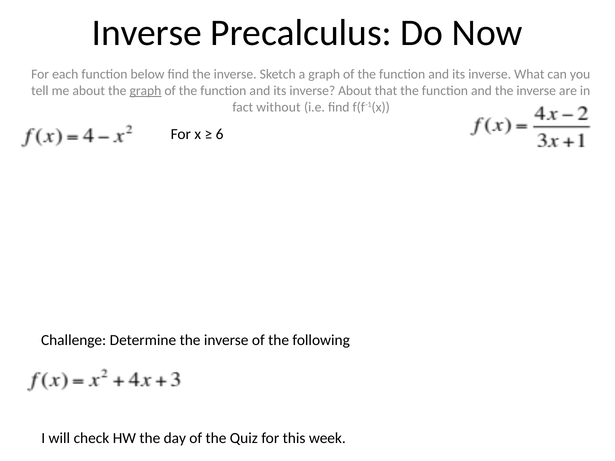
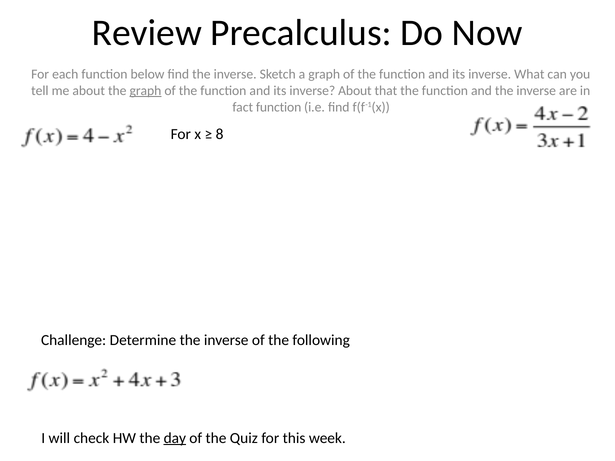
Inverse: Inverse -> Review (147, 33)
fact without: without -> function (279, 107)
6: 6 -> 8 (220, 134)
day underline: none -> present (175, 438)
